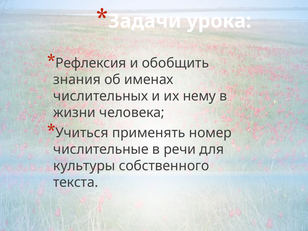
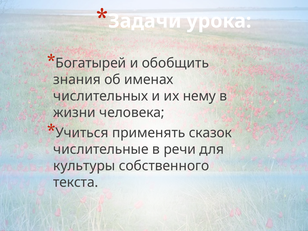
Рефлексия: Рефлексия -> Богатырей (91, 63)
номер: номер -> сказок (210, 133)
